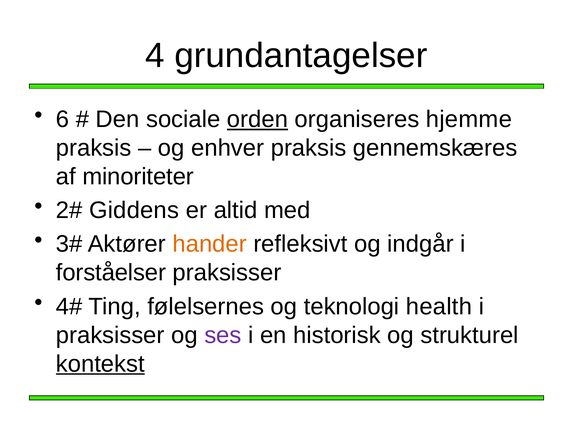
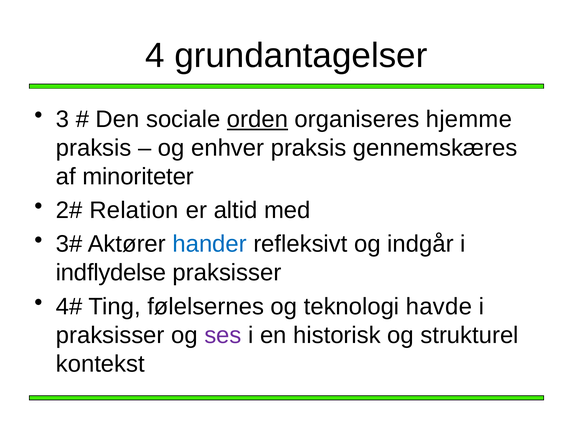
6: 6 -> 3 (63, 119)
Giddens: Giddens -> Relation (134, 210)
hander colour: orange -> blue (210, 244)
forståelser: forståelser -> indflydelse (111, 273)
health: health -> havde (439, 306)
kontekst underline: present -> none (100, 364)
